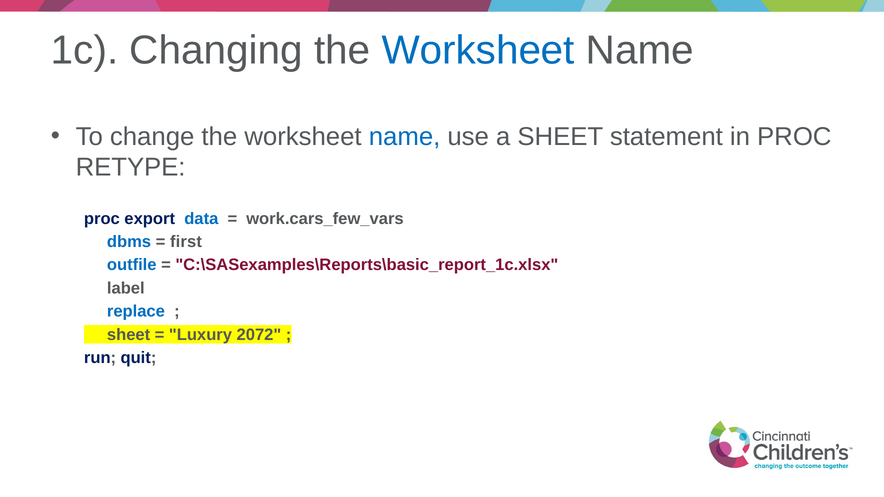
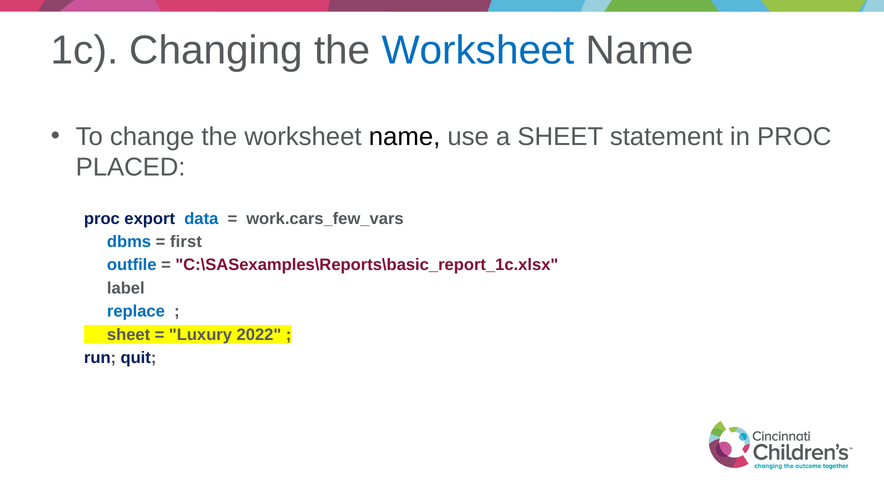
name colour: blue -> black (405, 137)
RETYPE: RETYPE -> PLACED (131, 167)
2072: 2072 -> 2022 (259, 335)
